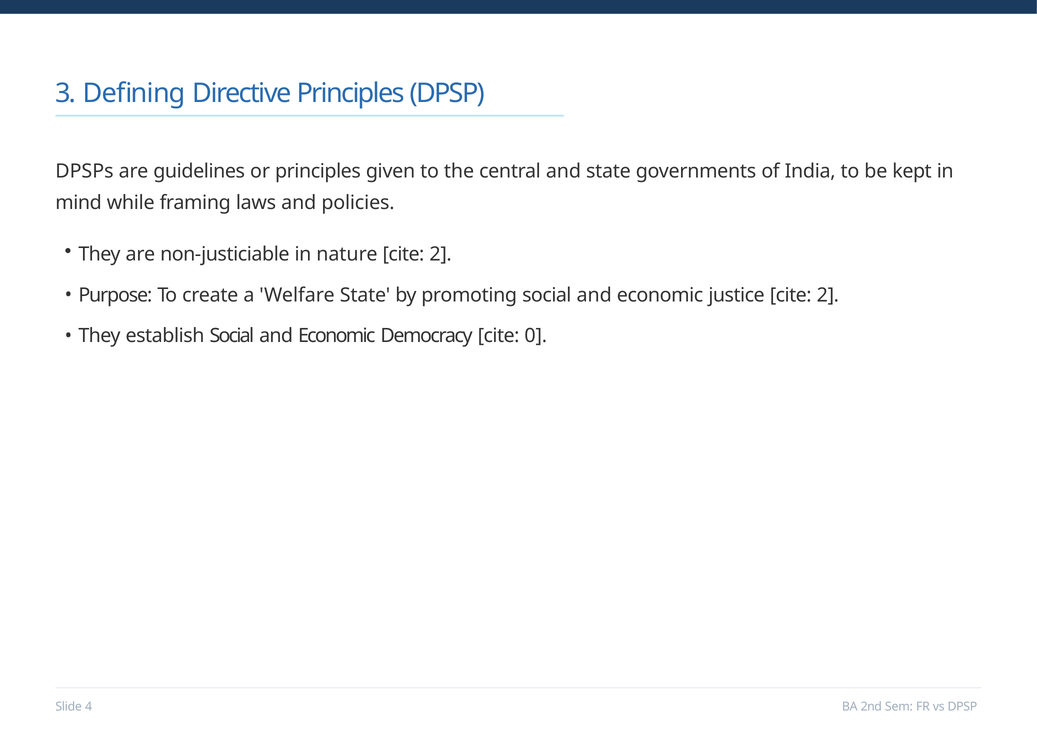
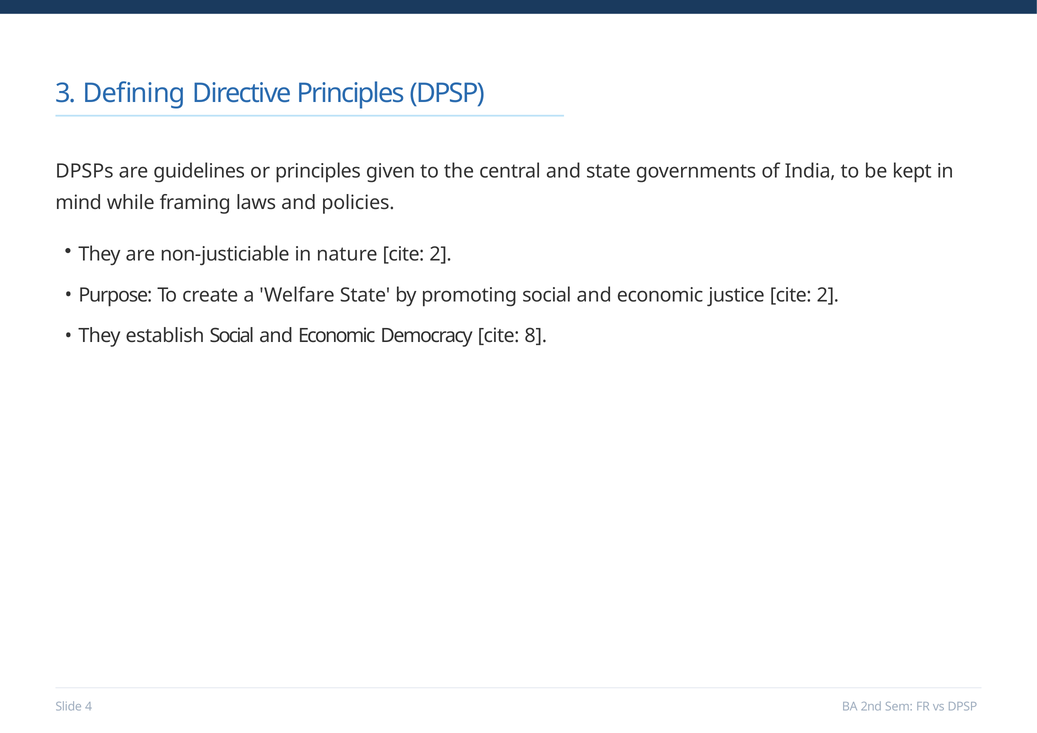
0: 0 -> 8 (536, 336)
